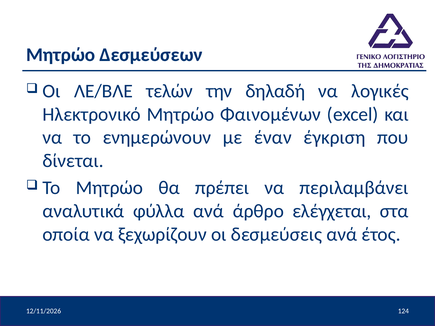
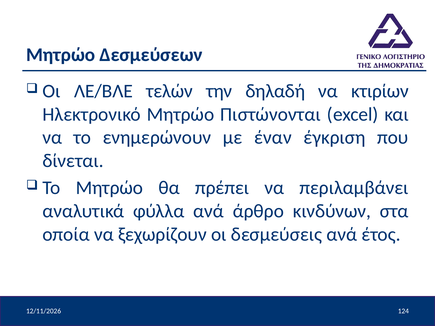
λογικές: λογικές -> κτιρίων (380, 91)
Φαινομένων: Φαινομένων -> Πιστώνονται (271, 114)
ελέγχεται: ελέγχεται -> κινδύνων (332, 211)
